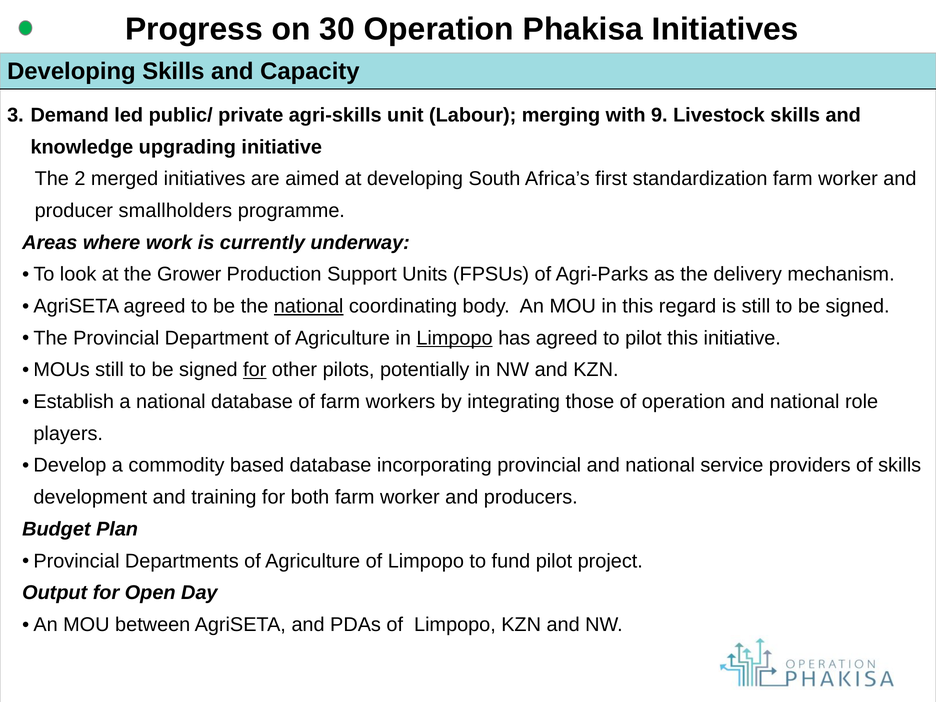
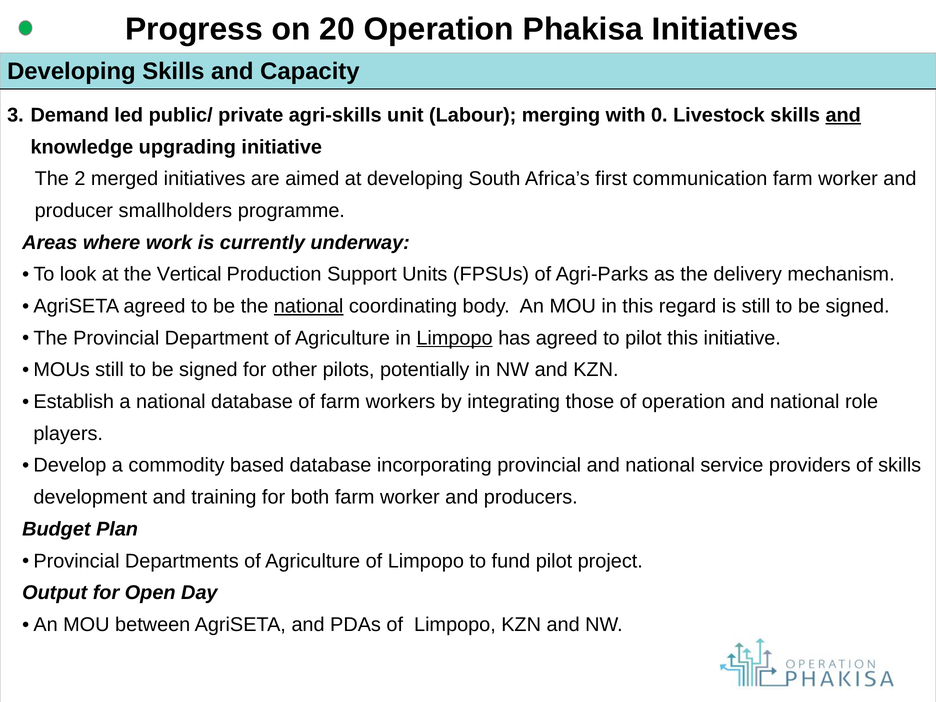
on 30: 30 -> 20 (337, 29)
9: 9 -> 0 (659, 115)
and underline: none -> present (843, 115)
standardization: standardization -> communication (700, 179)
Grower: Grower -> Vertical (189, 274)
for underline: present -> none (255, 370)
